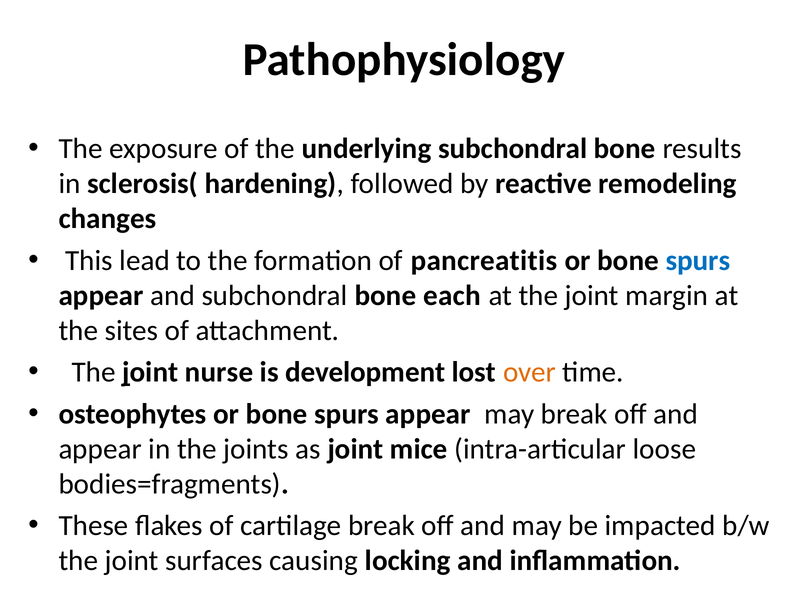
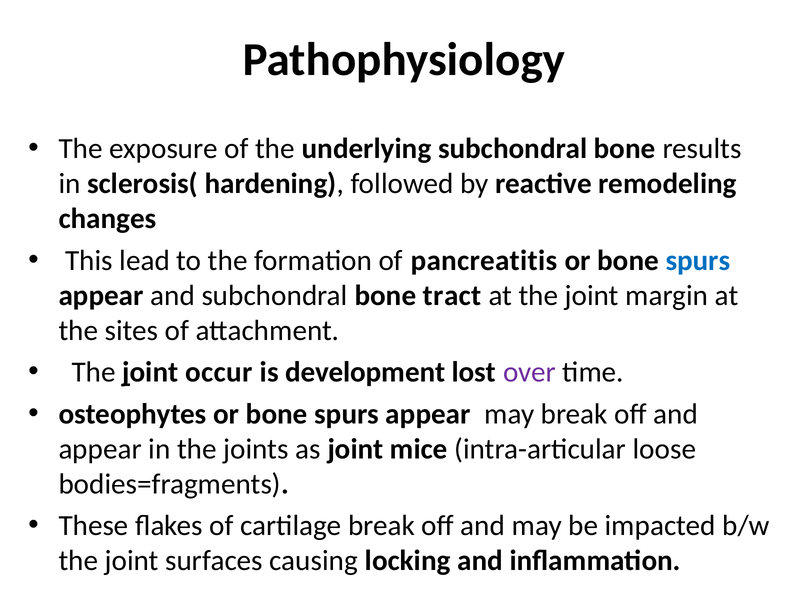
each: each -> tract (452, 296)
nurse: nurse -> occur (219, 372)
over colour: orange -> purple (529, 372)
